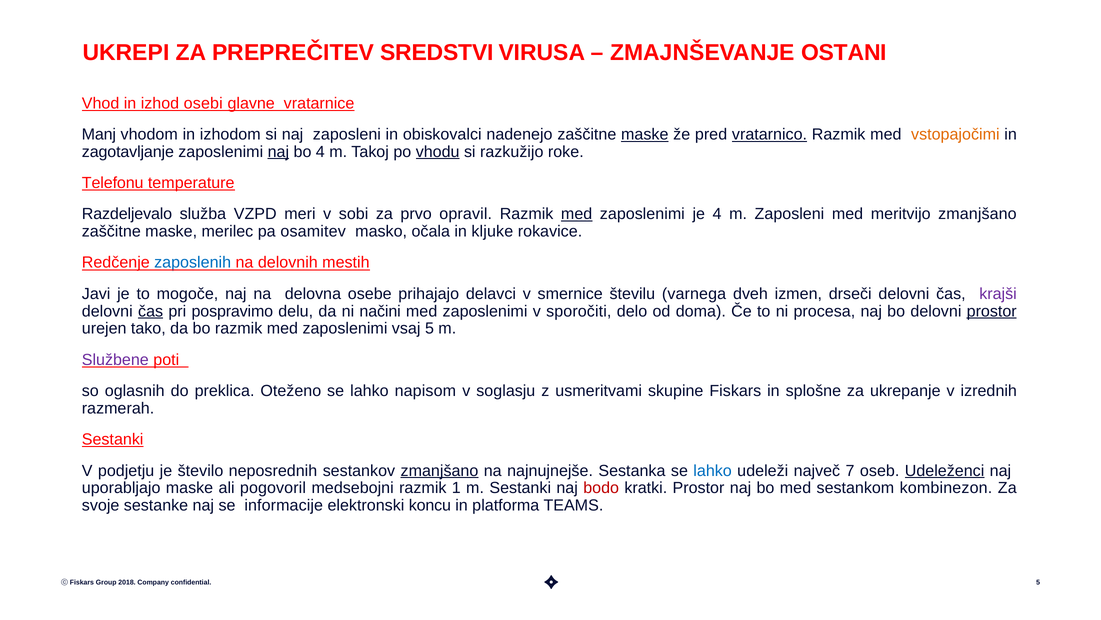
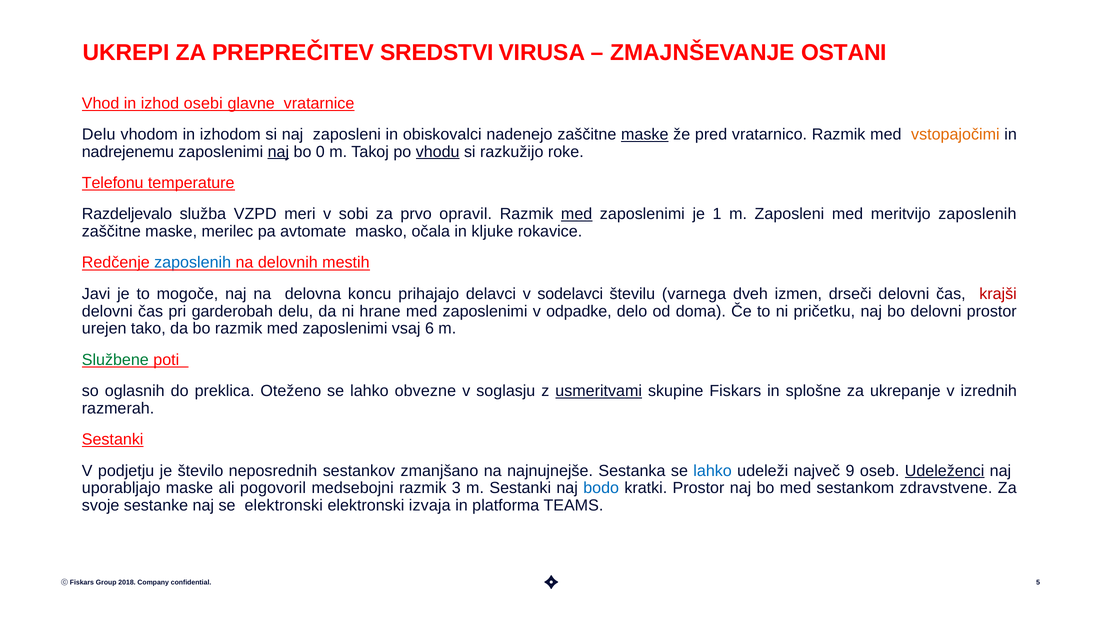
Manj: Manj -> Delu (99, 134)
vratarnico underline: present -> none (770, 134)
zagotavljanje: zagotavljanje -> nadrejenemu (128, 152)
bo 4: 4 -> 0 (320, 152)
je 4: 4 -> 1 (717, 214)
meritvijo zmanjšano: zmanjšano -> zaposlenih (977, 214)
osamitev: osamitev -> avtomate (313, 231)
osebe: osebe -> koncu (370, 294)
smernice: smernice -> sodelavci (570, 294)
krajši colour: purple -> red (998, 294)
čas underline: present -> none (151, 311)
pospravimo: pospravimo -> garderobah (232, 311)
načini: načini -> hrane (380, 311)
sporočiti: sporočiti -> odpadke (579, 311)
procesa: procesa -> pričetku (824, 311)
prostor underline: present -> none (992, 311)
vsaj 5: 5 -> 6 (429, 328)
Službene colour: purple -> green (115, 359)
napisom: napisom -> obvezne (425, 391)
usmeritvami underline: none -> present (599, 391)
zmanjšano underline: present -> none (439, 470)
7: 7 -> 9 (850, 470)
1: 1 -> 3 (456, 488)
bodo colour: red -> blue (601, 488)
kombinezon: kombinezon -> zdravstvene (946, 488)
se informacije: informacije -> elektronski (284, 505)
koncu: koncu -> izvaja (430, 505)
